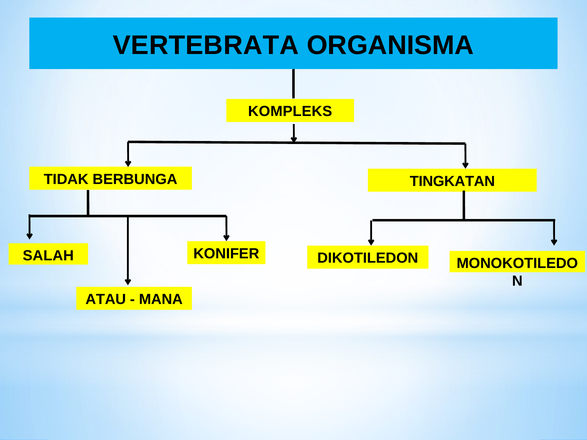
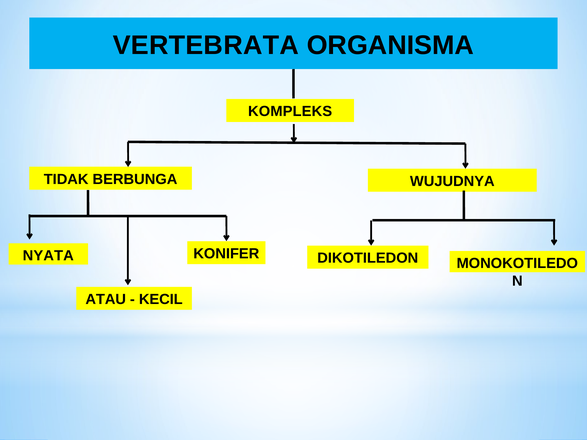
TINGKATAN: TINGKATAN -> WUJUDNYA (452, 181)
SALAH: SALAH -> NYATA (48, 256)
MANA: MANA -> KECIL (161, 299)
